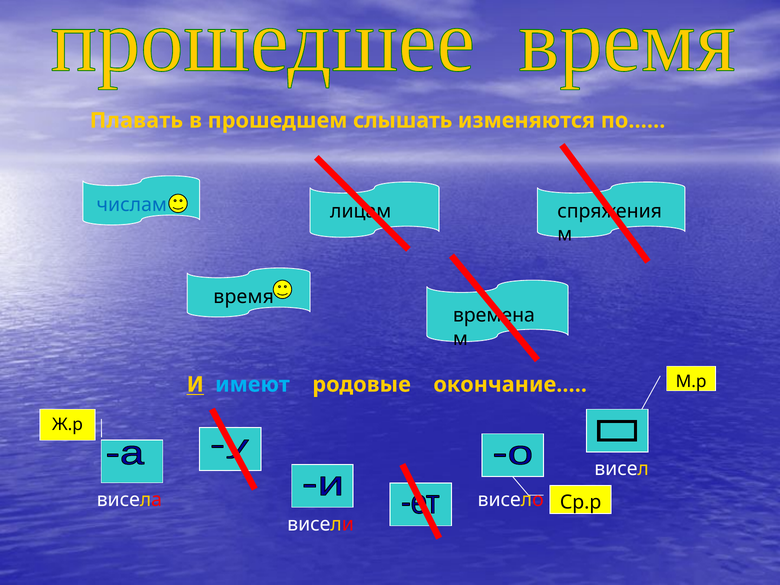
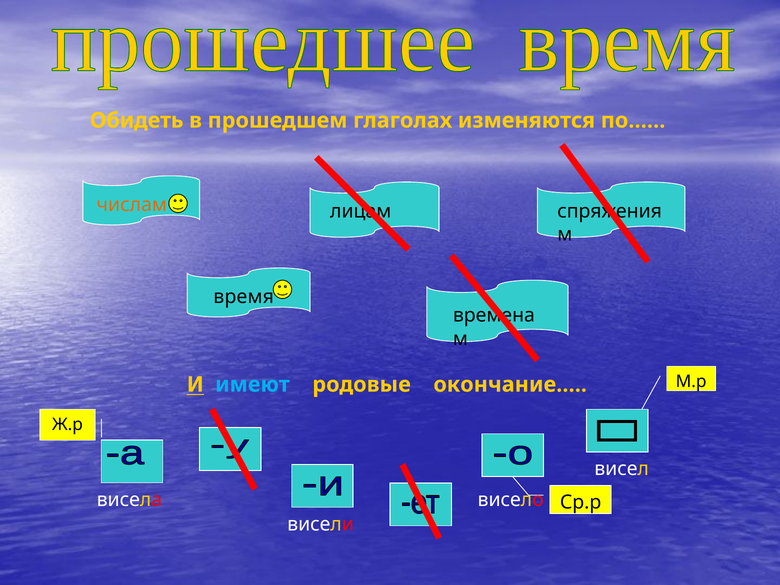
Плавать: Плавать -> Обидеть (137, 120)
слышать: слышать -> глаголах (403, 120)
числам colour: blue -> orange (132, 205)
